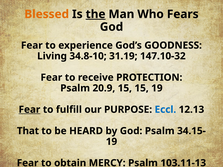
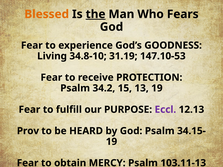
147.10-32: 147.10-32 -> 147.10-53 (163, 56)
20.9: 20.9 -> 34.2 (104, 88)
15 15: 15 -> 13 (142, 88)
Fear underline: present -> none (29, 110)
Eccl colour: blue -> purple (165, 110)
That: That -> Prov (28, 131)
